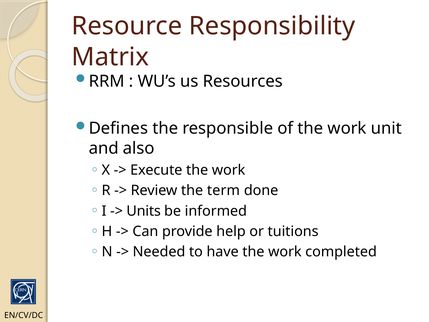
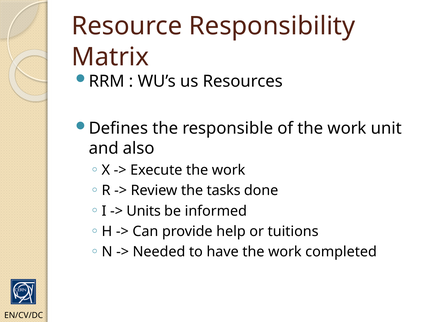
term: term -> tasks (224, 190)
